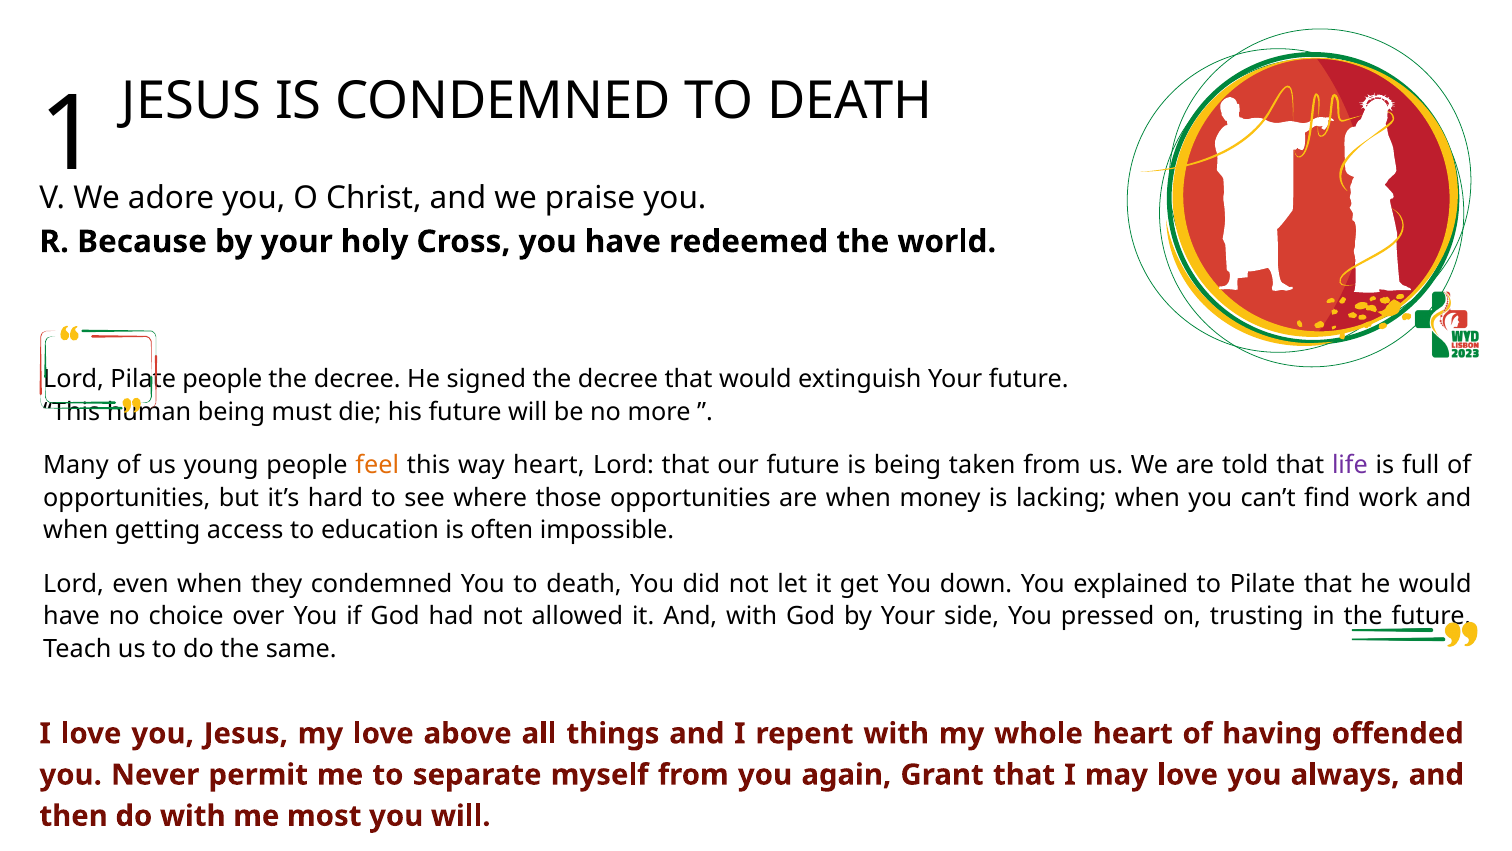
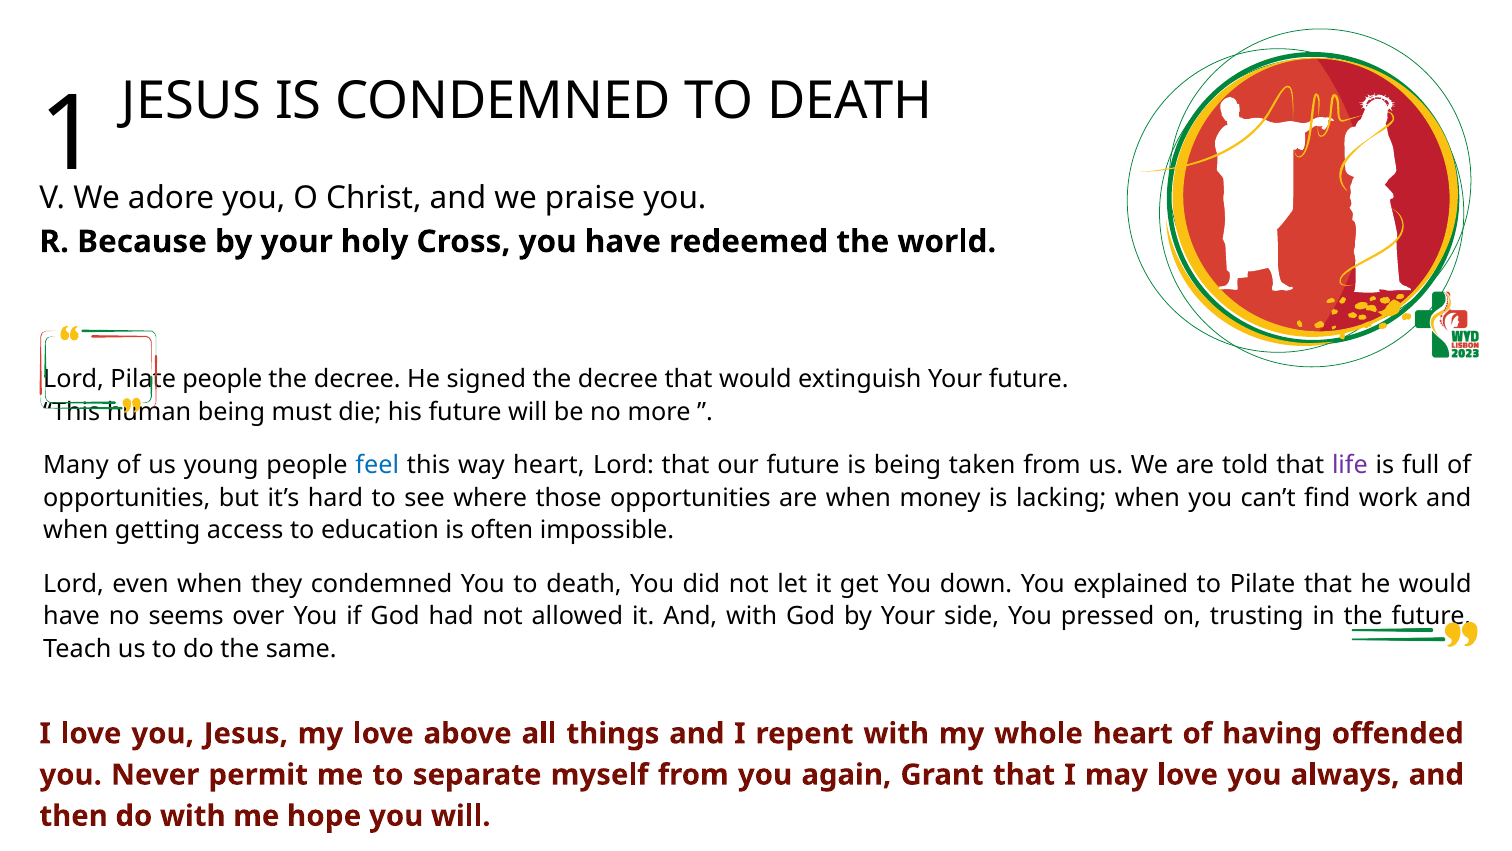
feel colour: orange -> blue (377, 465)
choice: choice -> seems (186, 616)
most: most -> hope (324, 816)
